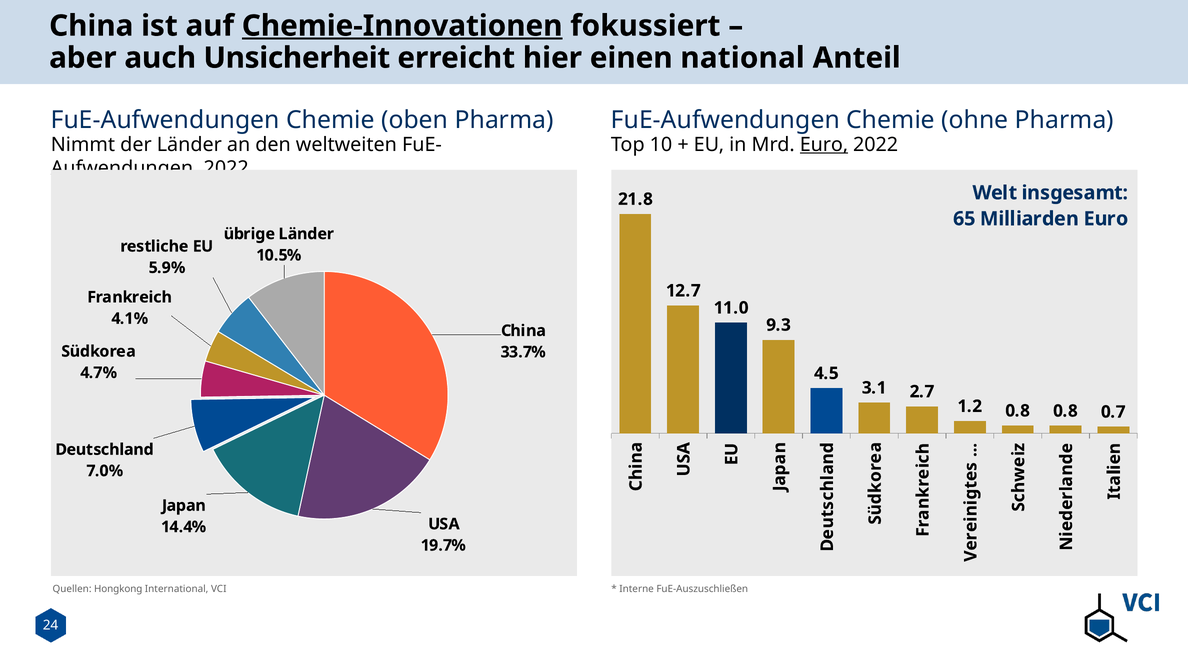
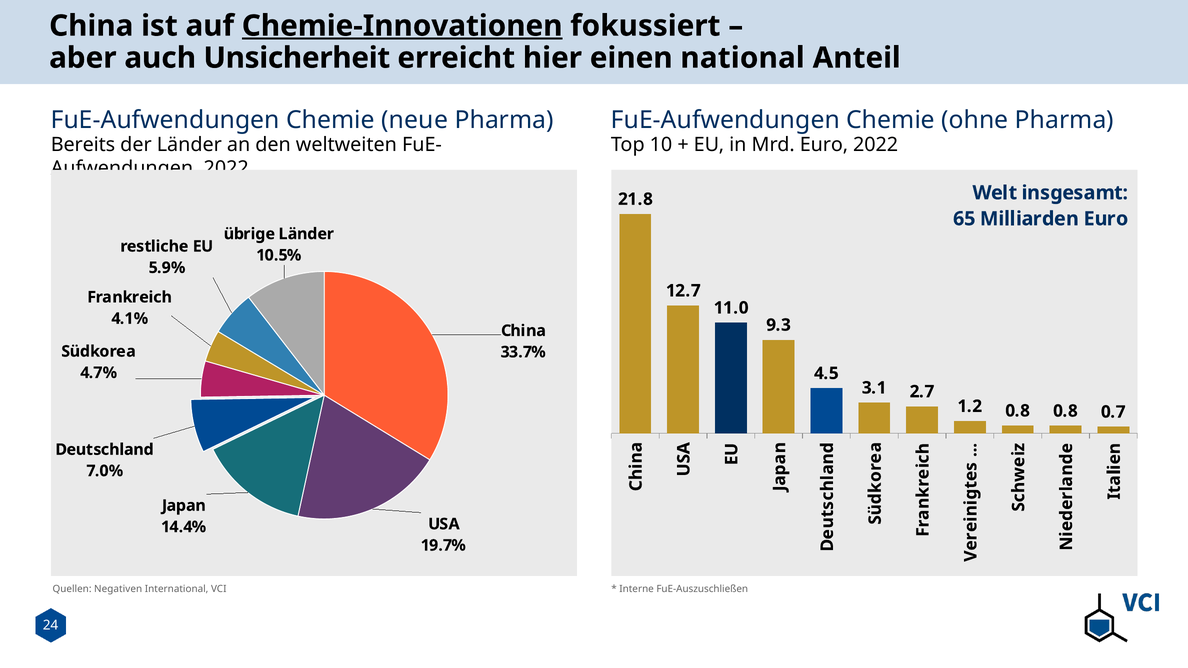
oben: oben -> neue (415, 120)
Nimmt: Nimmt -> Bereits (83, 145)
Euro underline: present -> none (824, 145)
Hongkong: Hongkong -> Negativen (118, 589)
